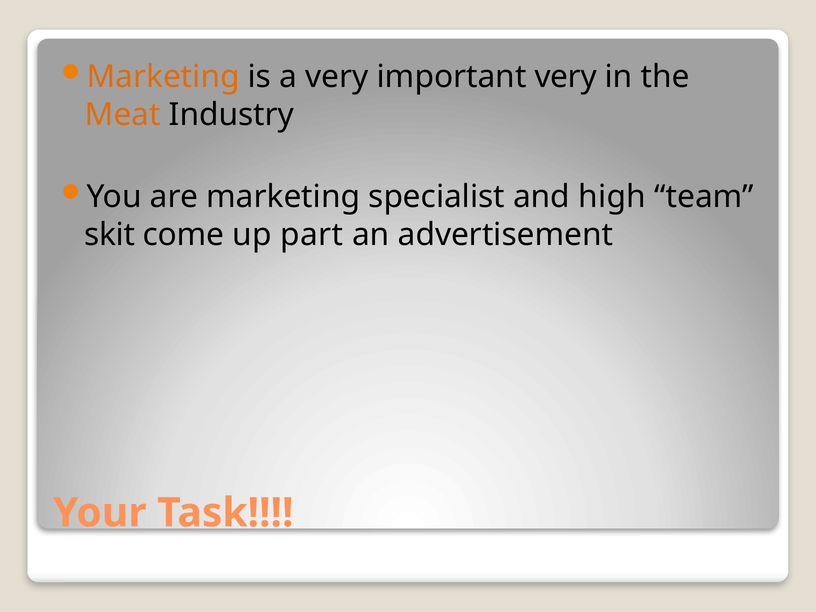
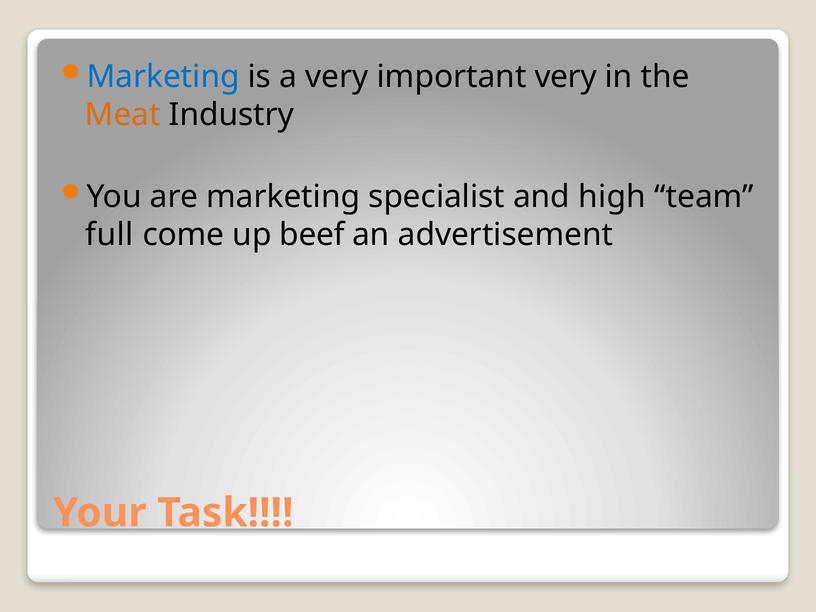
Marketing colour: orange -> blue (163, 77)
skit: skit -> full (109, 235)
part: part -> beef (312, 235)
